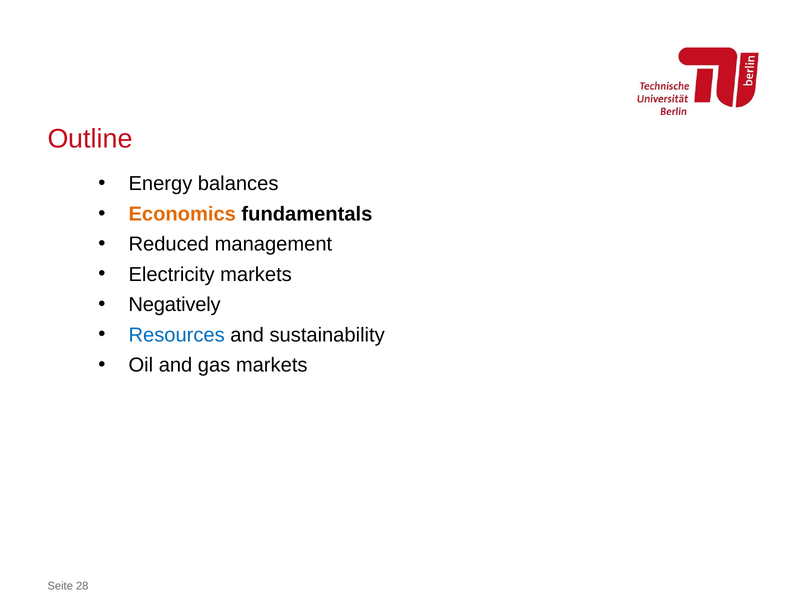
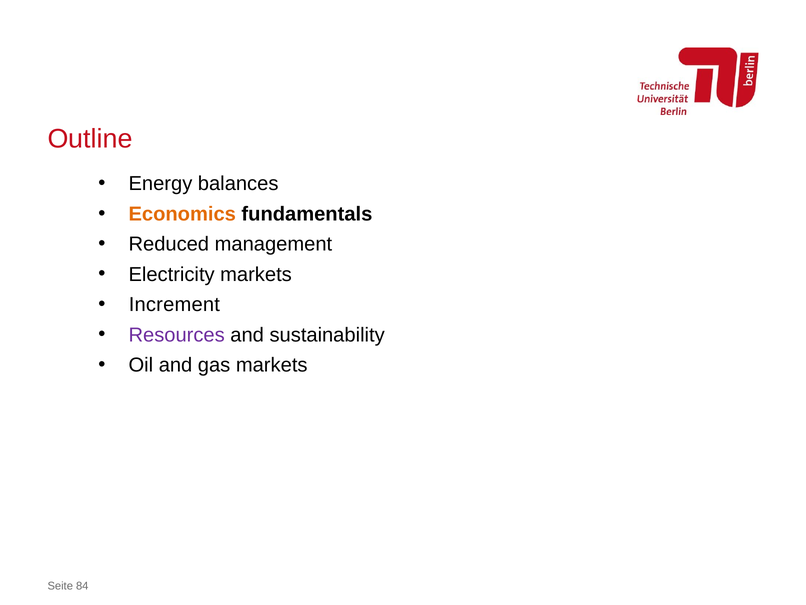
Negatively: Negatively -> Increment (174, 304)
Resources colour: blue -> purple (177, 335)
28: 28 -> 84 (82, 586)
